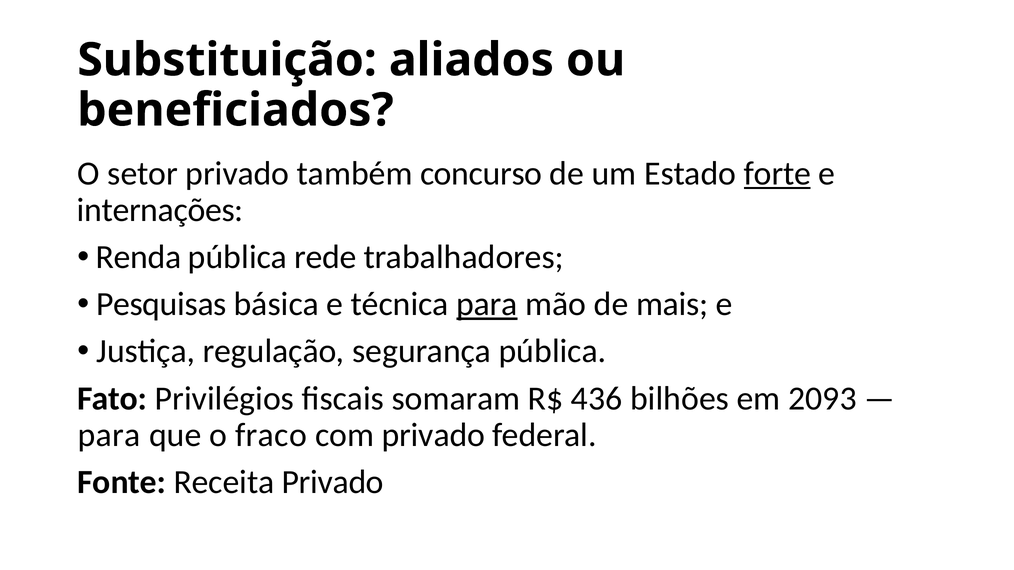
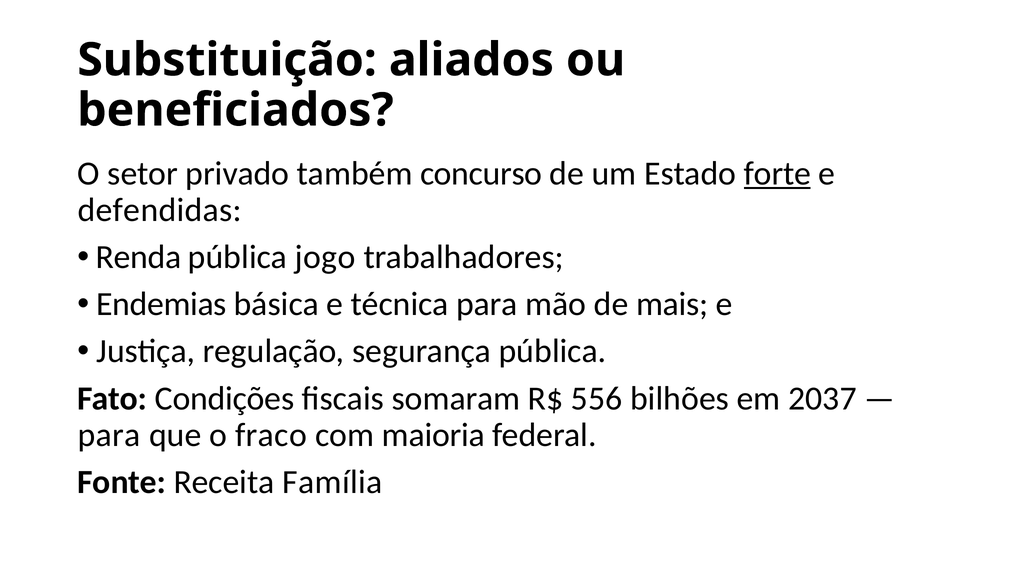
internações: internações -> defendidas (160, 210)
rede: rede -> jogo (325, 257)
Pesquisas: Pesquisas -> Endemias (161, 304)
para underline: present -> none (487, 304)
Privilégios: Privilégios -> Condições (225, 399)
436: 436 -> 556 (597, 399)
2093: 2093 -> 2037 (822, 399)
com privado: privado -> maioria (433, 435)
Receita Privado: Privado -> Família (332, 482)
